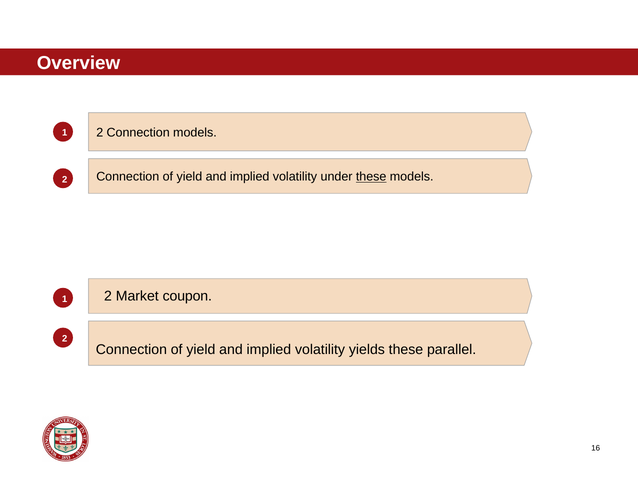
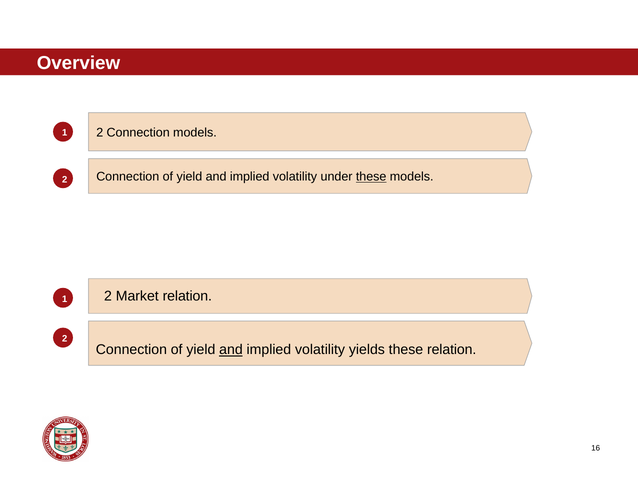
Market coupon: coupon -> relation (187, 297)
and underline: none -> present (231, 350)
these parallel: parallel -> relation (452, 350)
